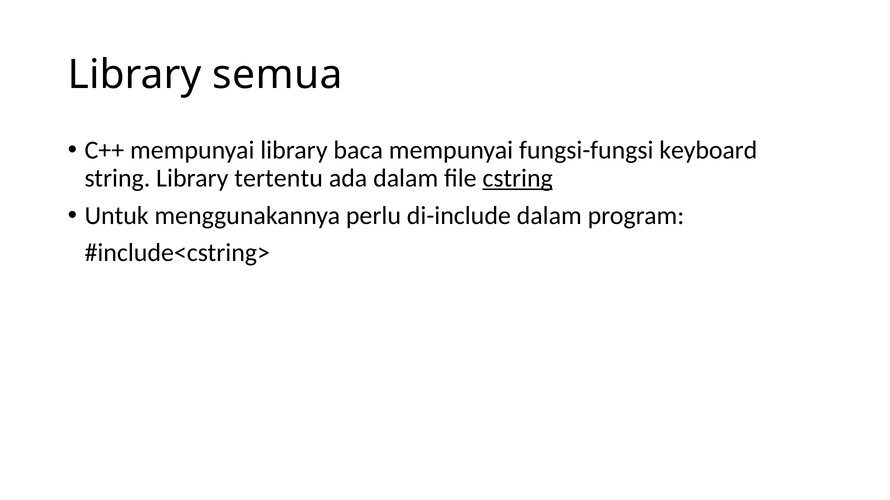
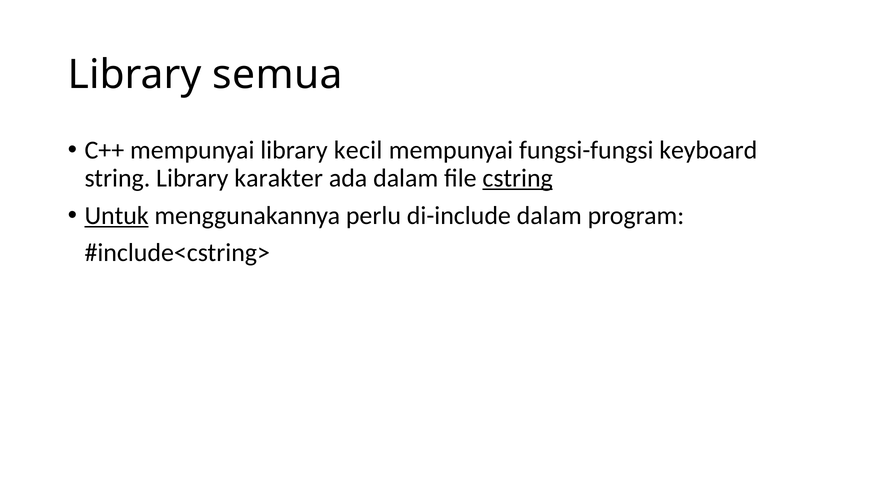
baca: baca -> kecil (358, 150)
tertentu: tertentu -> karakter (279, 179)
Untuk underline: none -> present (117, 216)
